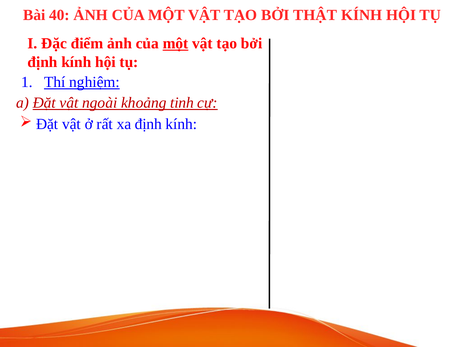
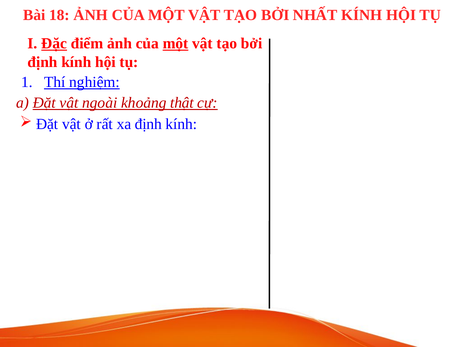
40: 40 -> 18 (59, 15)
THẬT: THẬT -> NHẤT (315, 15)
Đặc underline: none -> present (54, 43)
tinh: tinh -> thật (182, 102)
